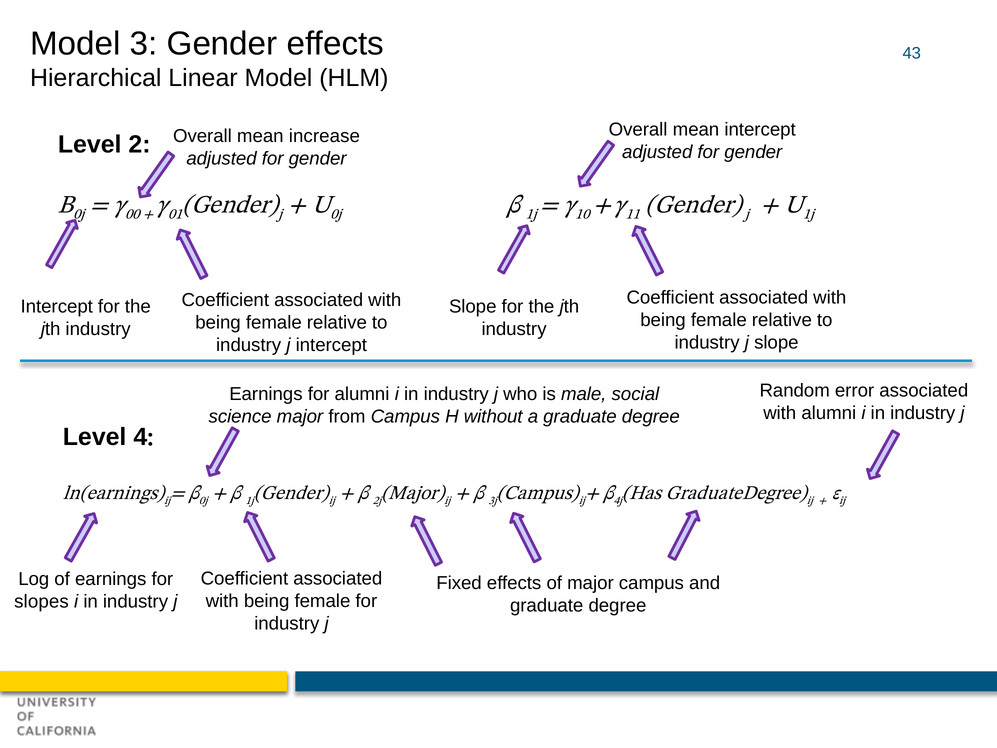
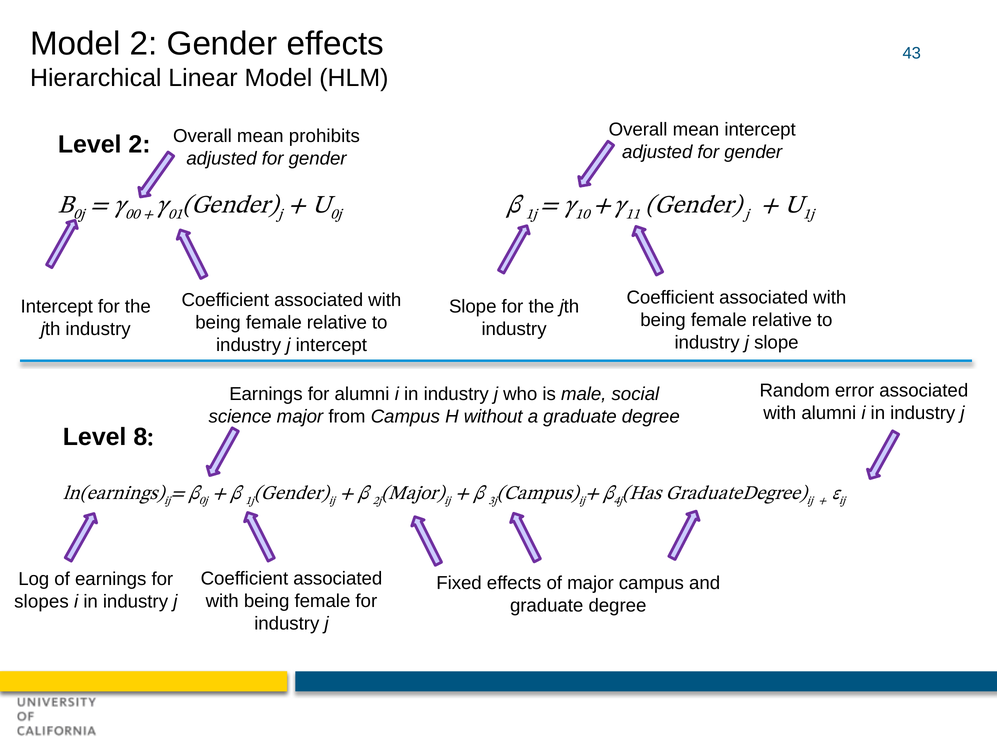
Model 3: 3 -> 2 (144, 44)
increase: increase -> prohibits (324, 136)
4: 4 -> 8 (140, 437)
